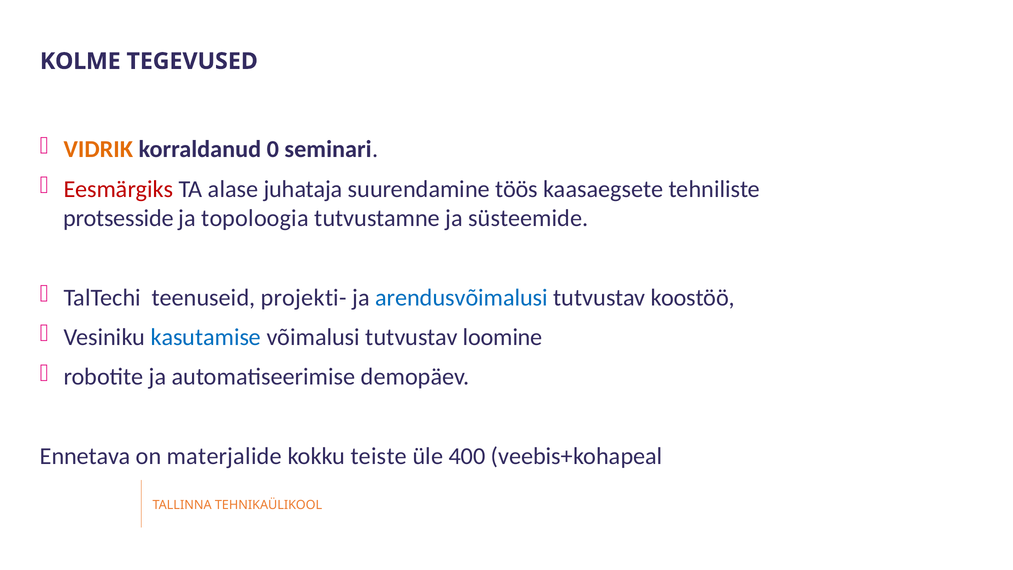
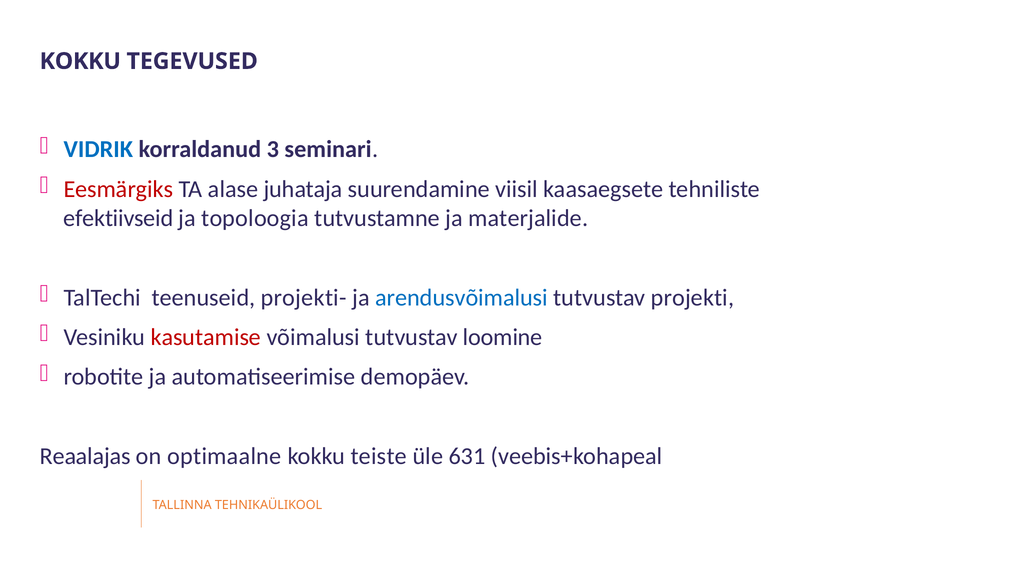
KOLME: KOLME -> KOKKU (80, 61)
VIDRIK colour: orange -> blue (98, 149)
0: 0 -> 3 (273, 149)
töös: töös -> viisil (517, 189)
protsesside: protsesside -> efektiivseid (118, 218)
süsteemide: süsteemide -> materjalide (528, 218)
koostöö: koostöö -> projekti (692, 297)
kasutamise colour: blue -> red (206, 337)
Ennetava: Ennetava -> Reaalajas (85, 456)
materjalide: materjalide -> optimaalne (224, 456)
400: 400 -> 631 (467, 456)
